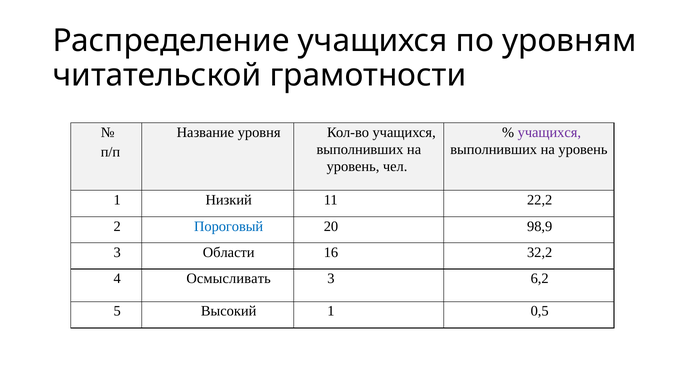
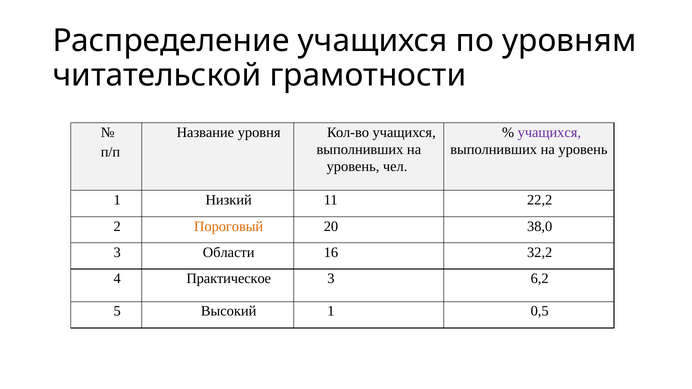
Пороговый colour: blue -> orange (229, 226)
98,9: 98,9 -> 38,0 (540, 226)
Осмысливать: Осмысливать -> Практическое (229, 279)
